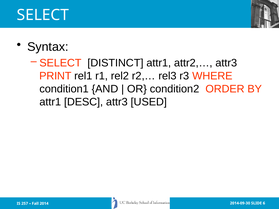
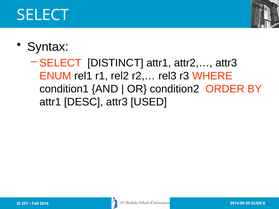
PRINT: PRINT -> ENUM (55, 76)
